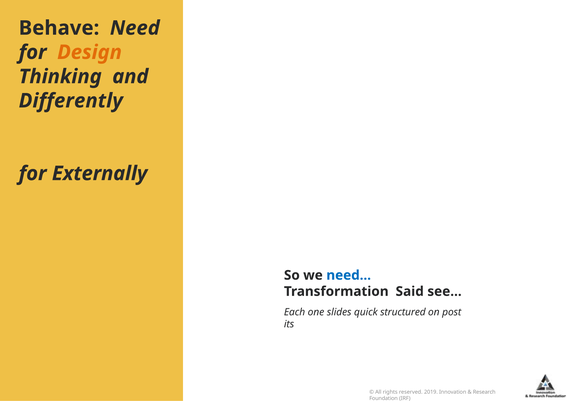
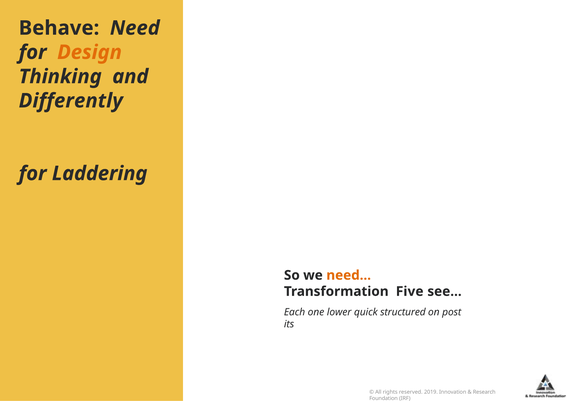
Externally: Externally -> Laddering (100, 174)
need colour: blue -> orange (349, 276)
Said: Said -> Five (410, 292)
slides: slides -> lower (339, 313)
